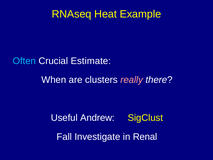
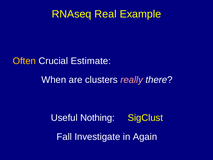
Heat: Heat -> Real (106, 14)
Often colour: light blue -> yellow (24, 61)
Andrew: Andrew -> Nothing (97, 118)
Renal: Renal -> Again (145, 137)
